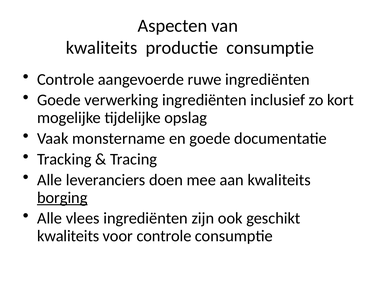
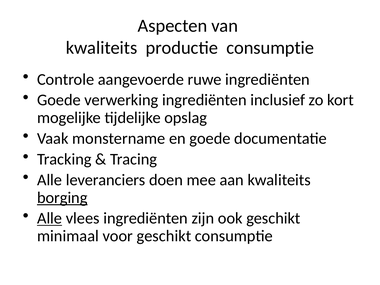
Alle underline: none -> present (50, 218)
kwaliteits: kwaliteits -> minimaal (68, 236)
voor controle: controle -> geschikt (164, 236)
